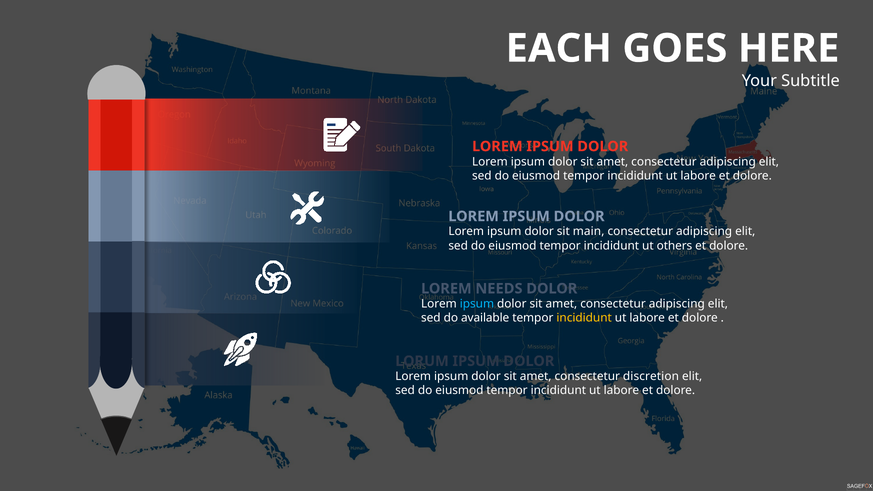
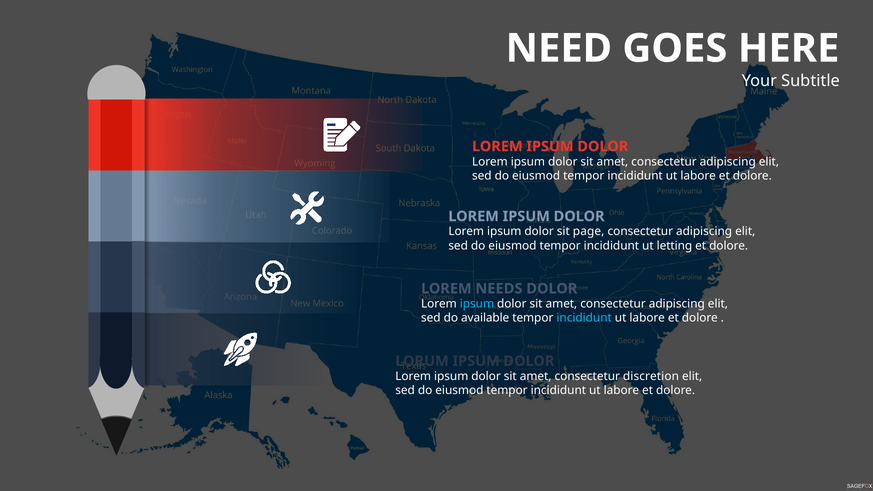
EACH: EACH -> NEED (559, 48)
main: main -> page (589, 232)
others: others -> letting (674, 246)
incididunt colour: yellow -> light blue (584, 318)
